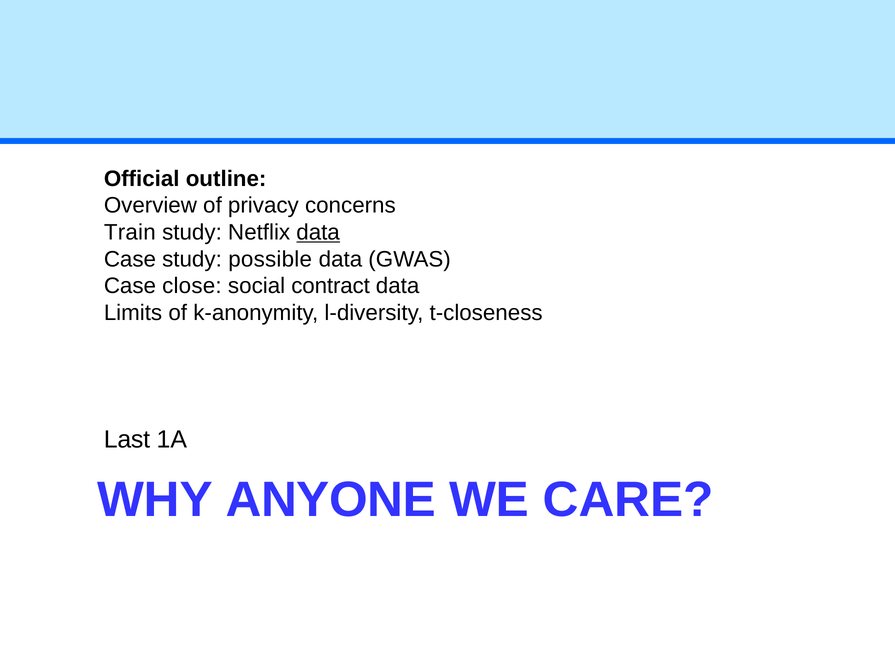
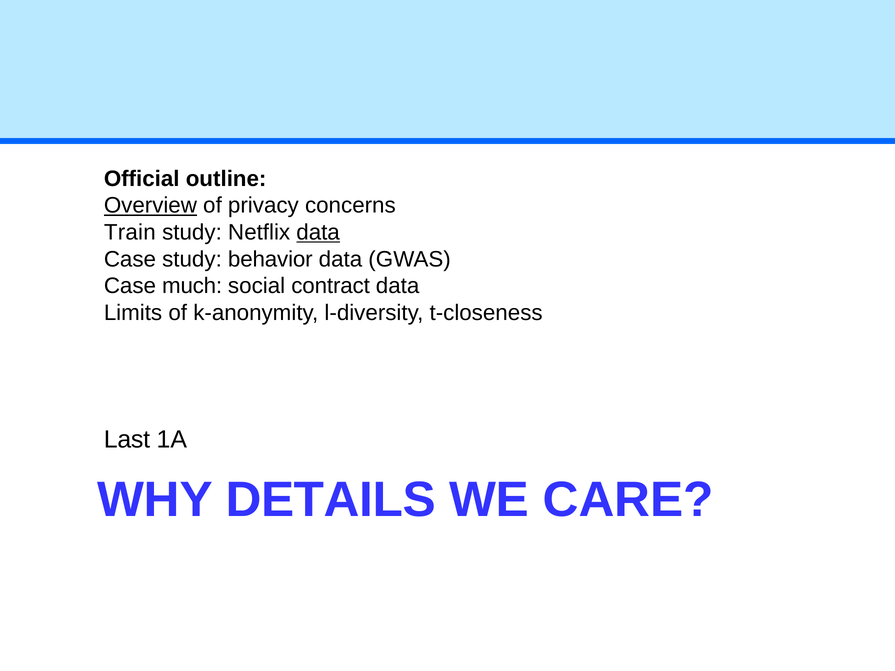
Overview underline: none -> present (150, 206)
possible: possible -> behavior (270, 259)
close: close -> much (192, 286)
ANYONE: ANYONE -> DETAILS (331, 500)
